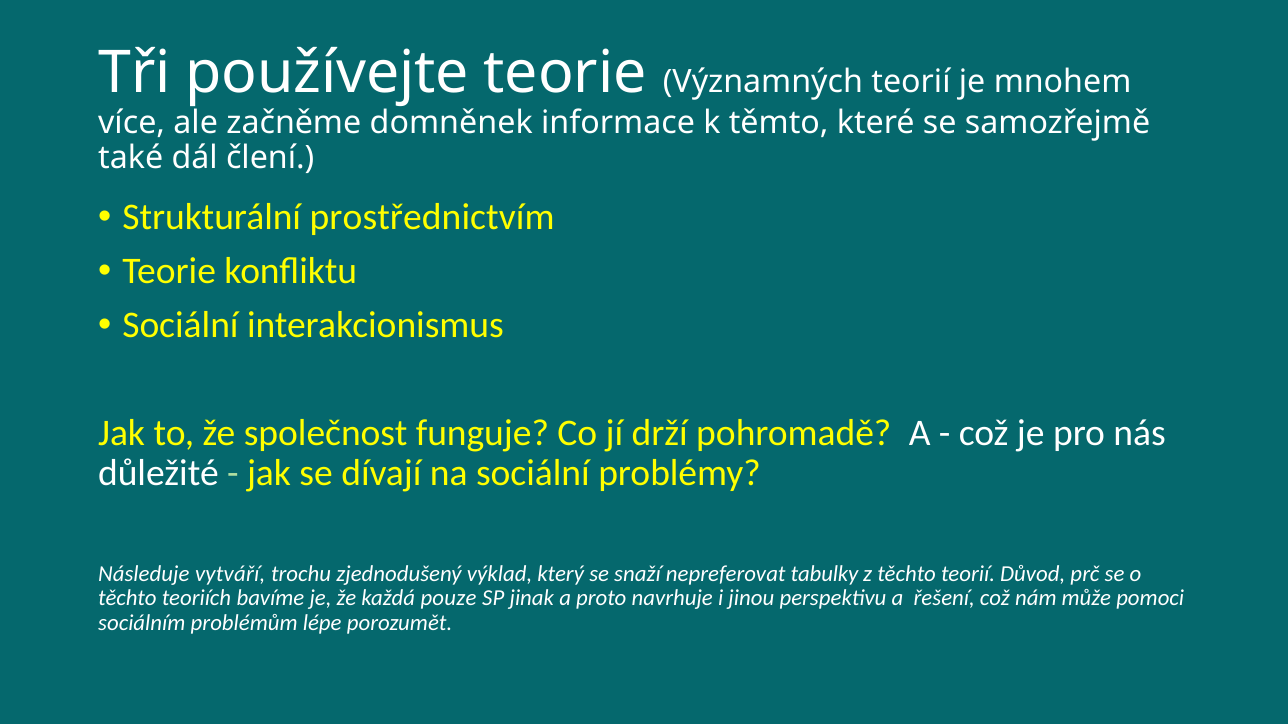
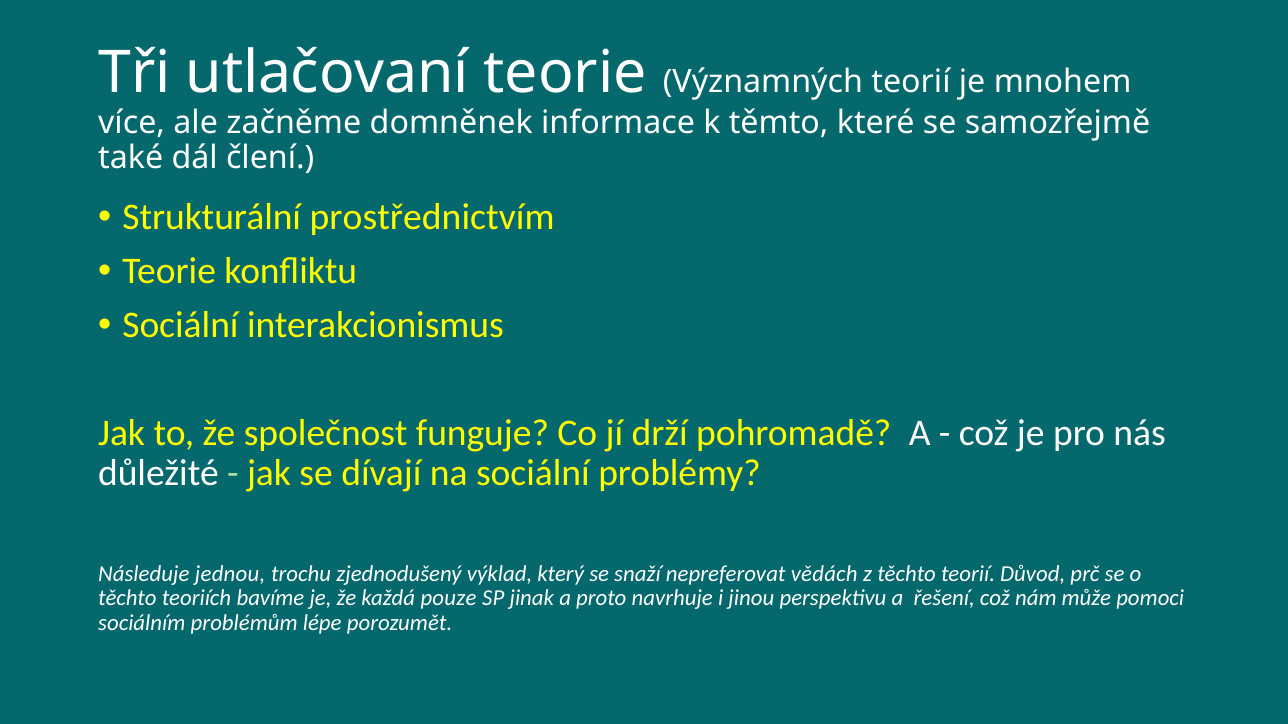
používejte: používejte -> utlačovaní (327, 73)
vytváří: vytváří -> jednou (230, 574)
tabulky: tabulky -> vědách (824, 574)
